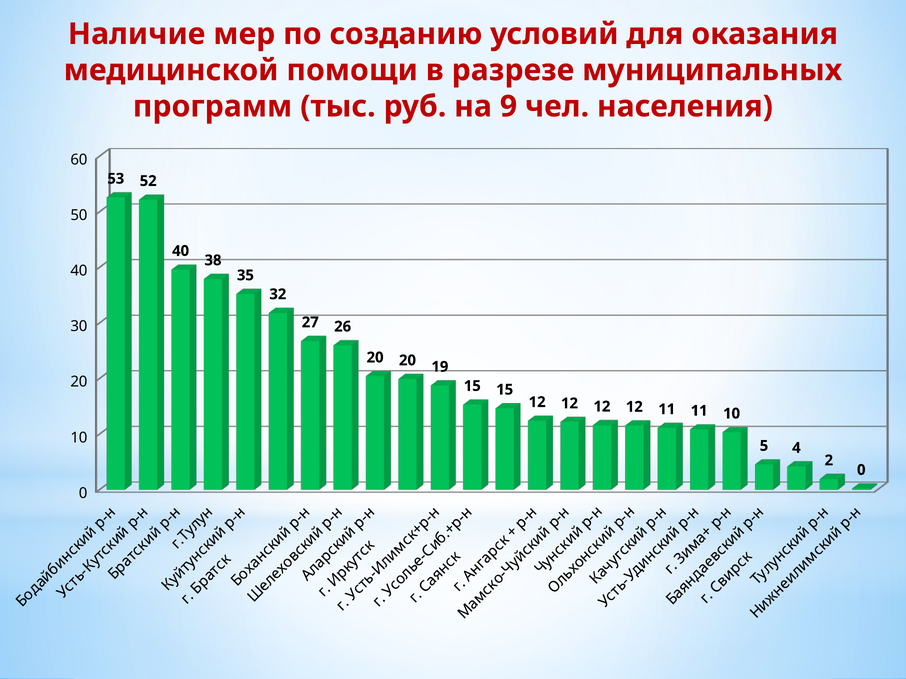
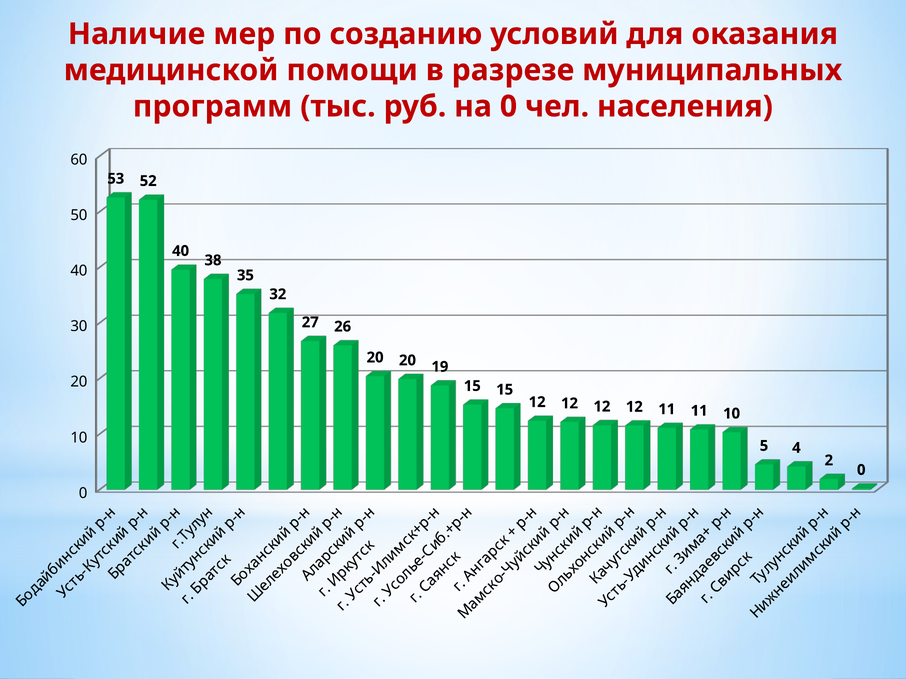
на 9: 9 -> 0 (508, 107)
